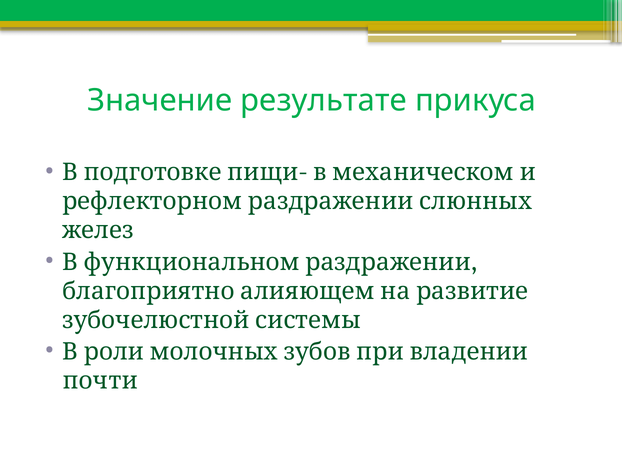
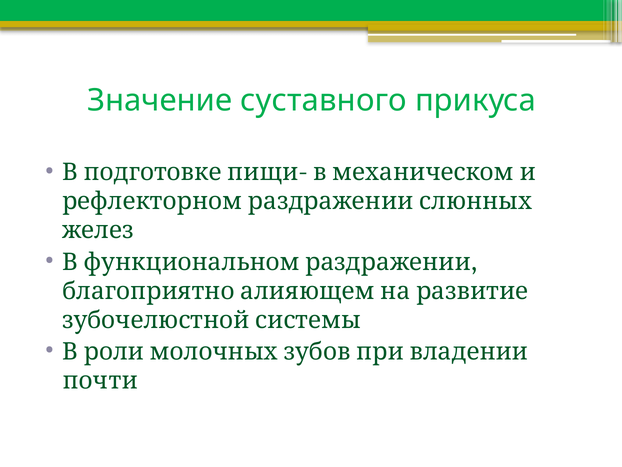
результате: результате -> суставного (324, 100)
